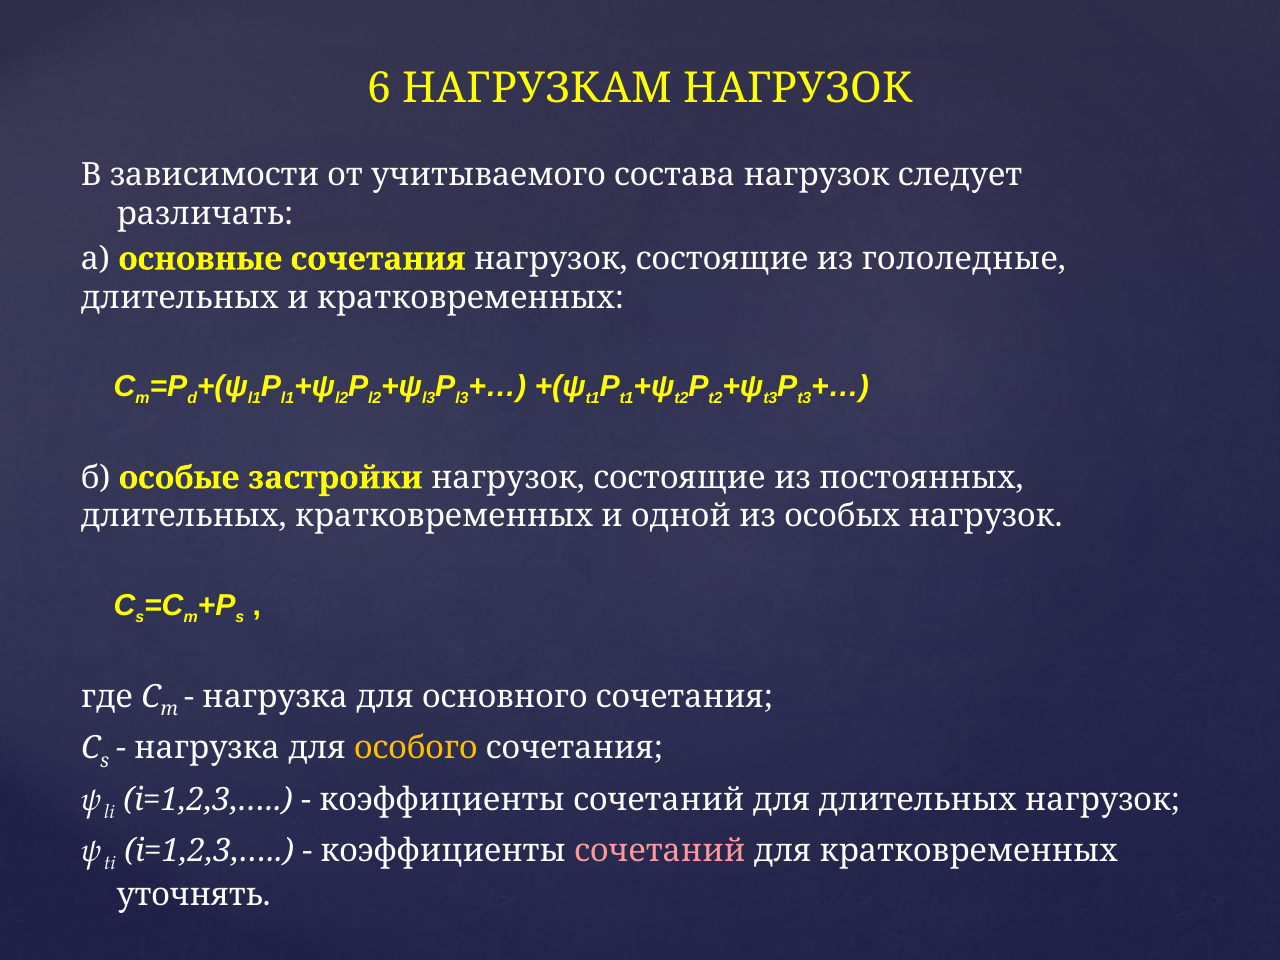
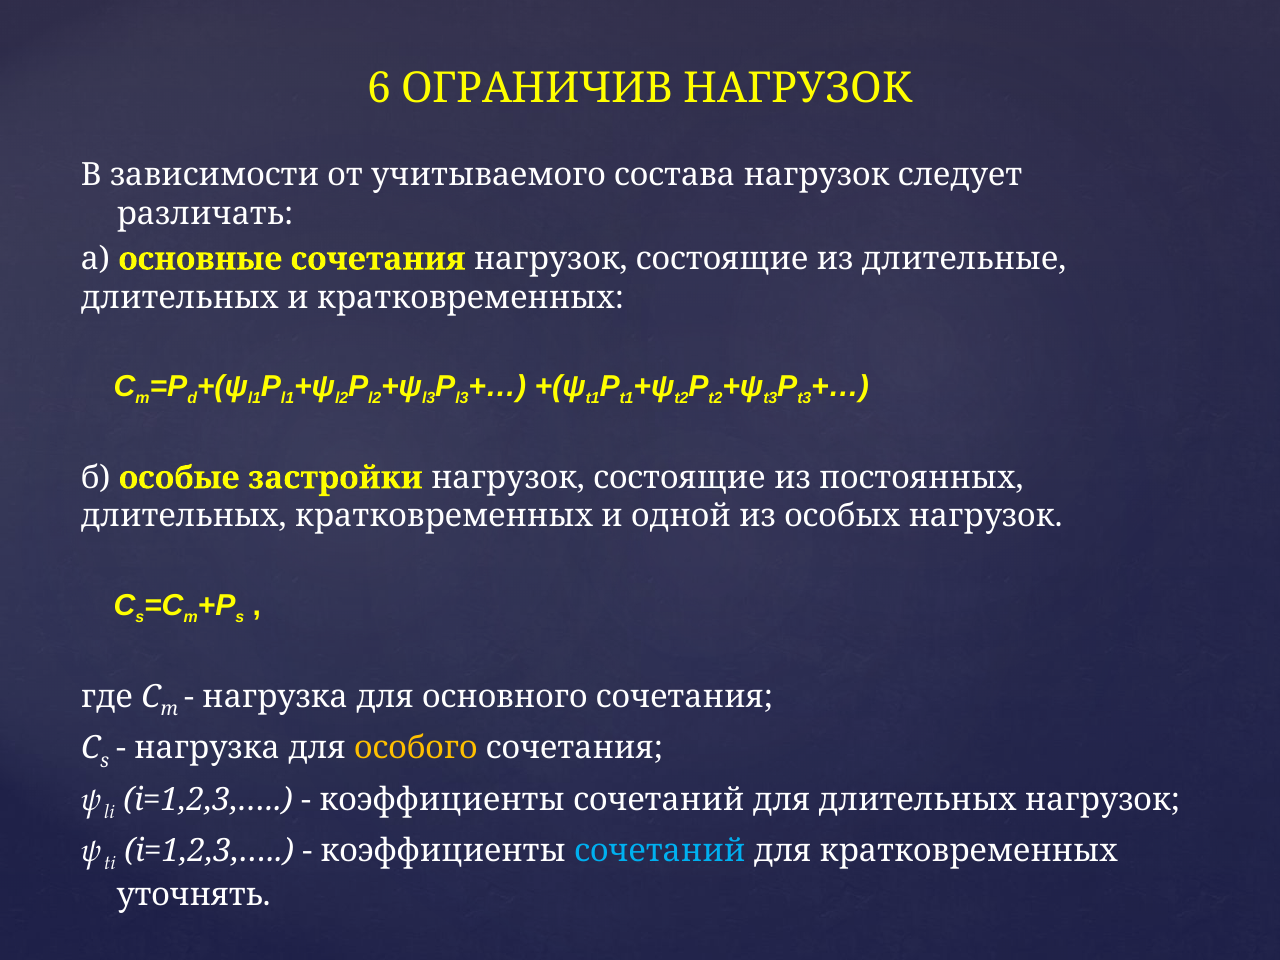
НАГРУЗКАМ: НАГРУЗКАМ -> ОГРАНИЧИВ (538, 88)
гололедные: гололедные -> длительные (964, 259)
сочетаний colour: pink -> light blue (660, 851)
